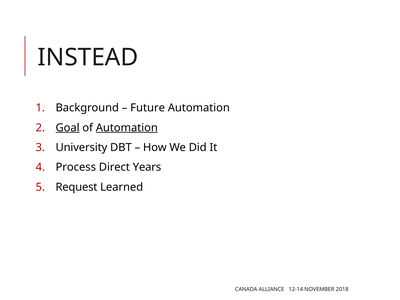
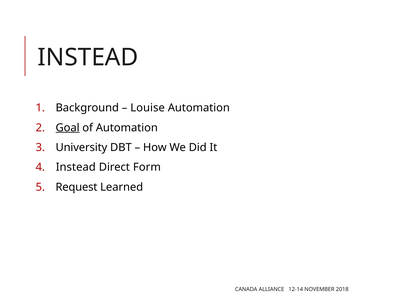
Future: Future -> Louise (148, 108)
Automation underline: present -> none (127, 128)
Process: Process -> Instead (76, 167)
Years: Years -> Form (147, 167)
